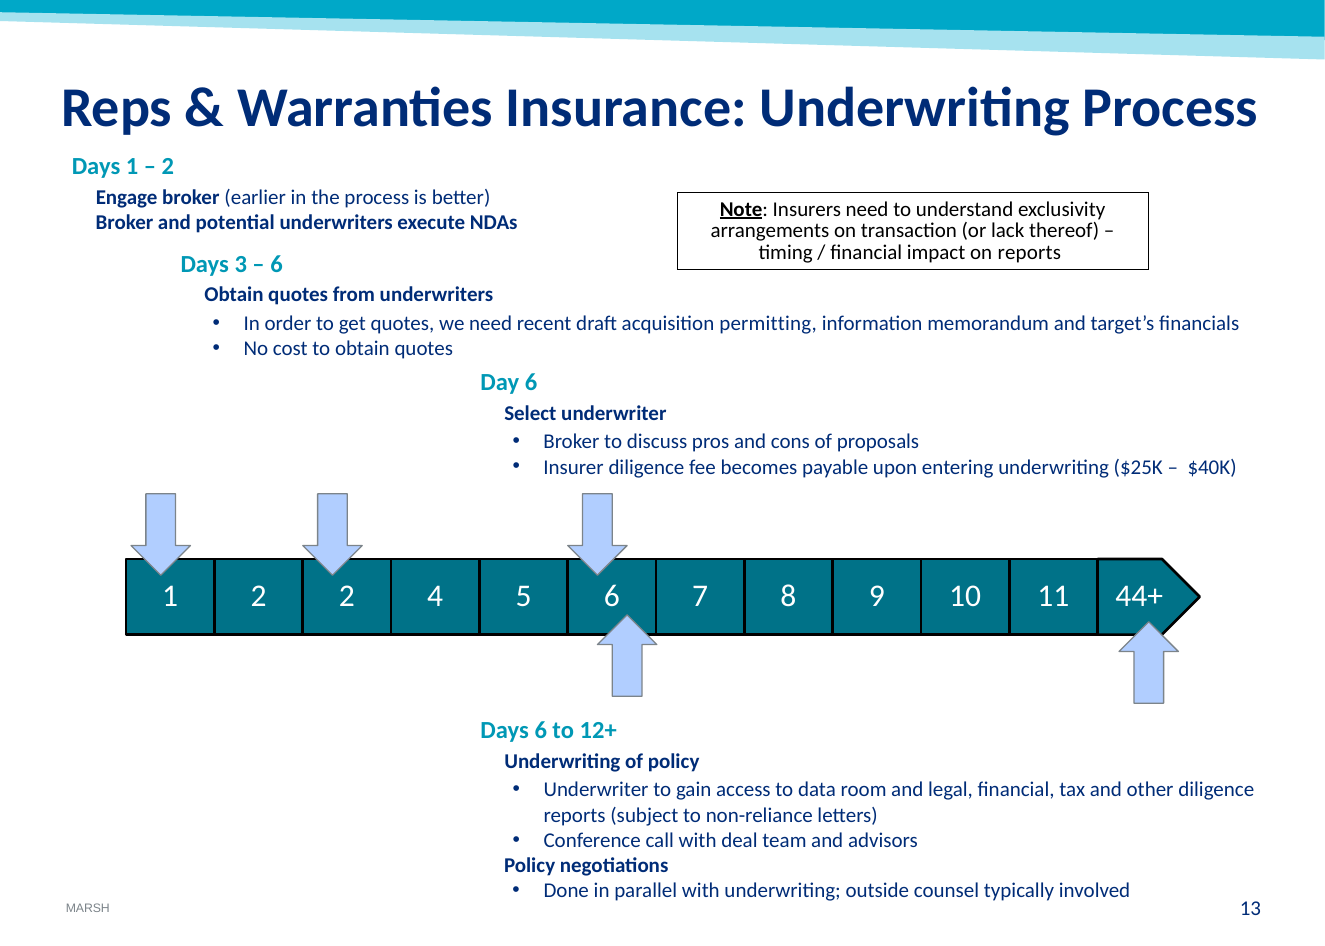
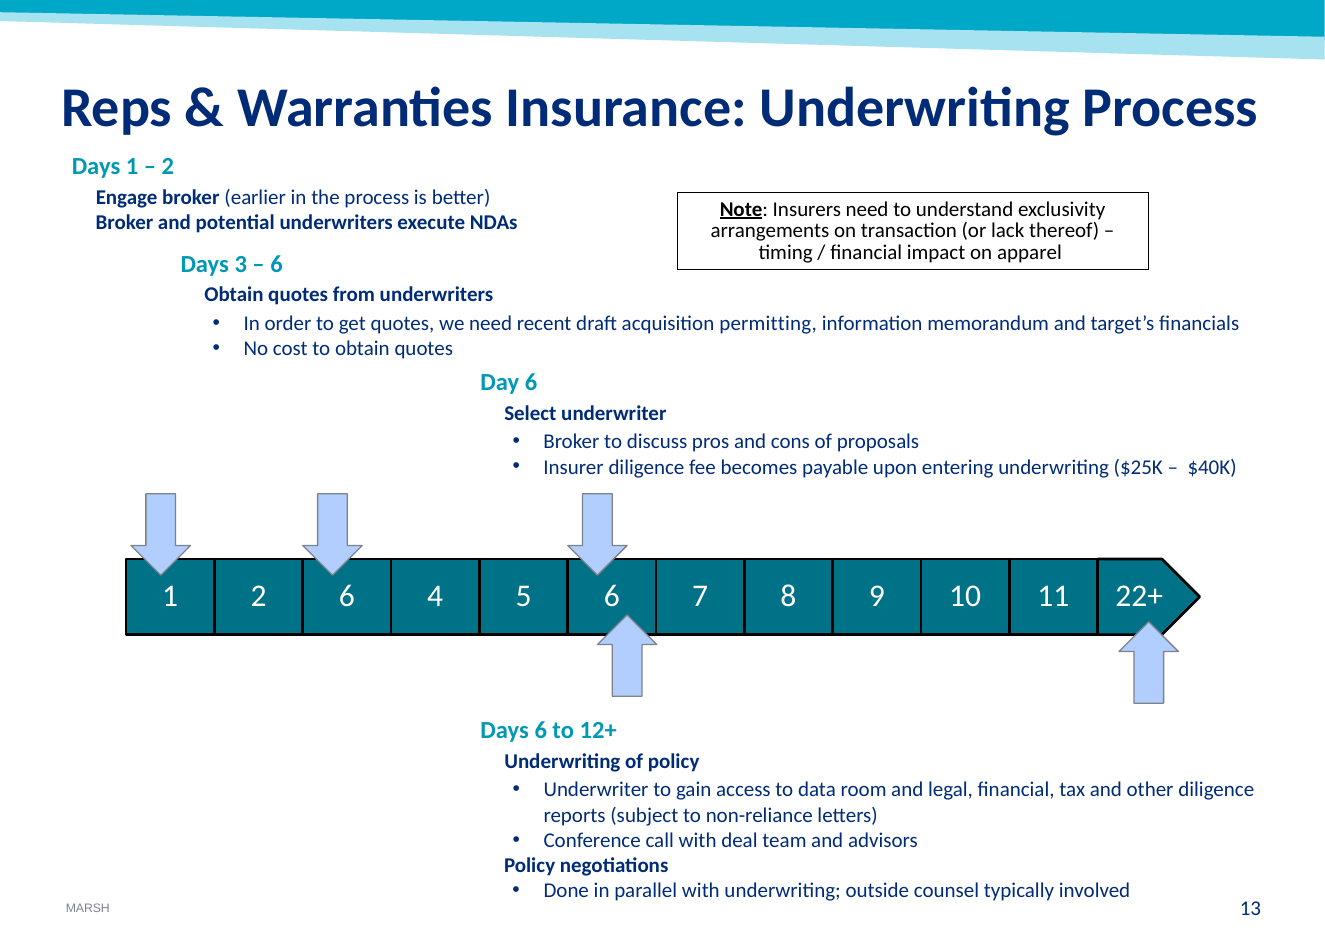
on reports: reports -> apparel (1029, 253)
2 2: 2 -> 6 (347, 596)
44+: 44+ -> 22+ (1139, 596)
